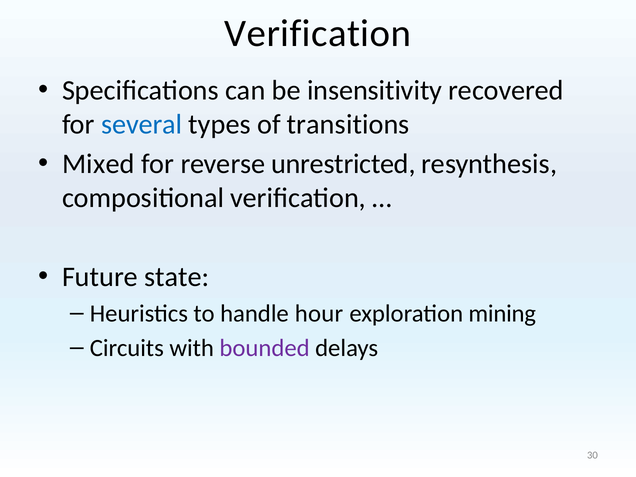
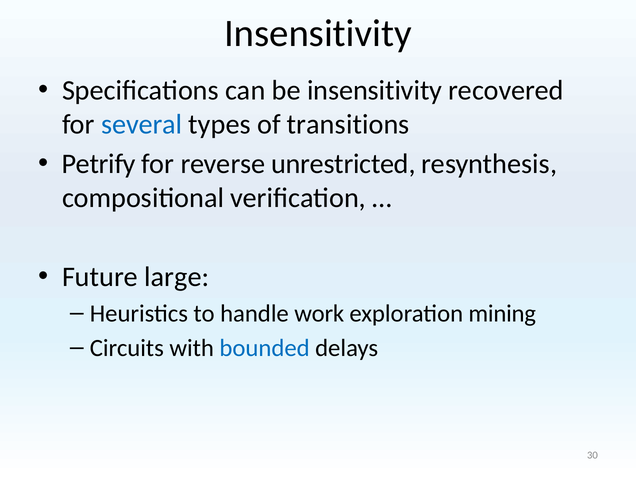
Verification: Verification -> Insensitivity (318, 34)
Mixed: Mixed -> Petrify (99, 164)
state: state -> large (177, 277)
hour: hour -> work (319, 313)
bounded colour: purple -> blue (265, 348)
